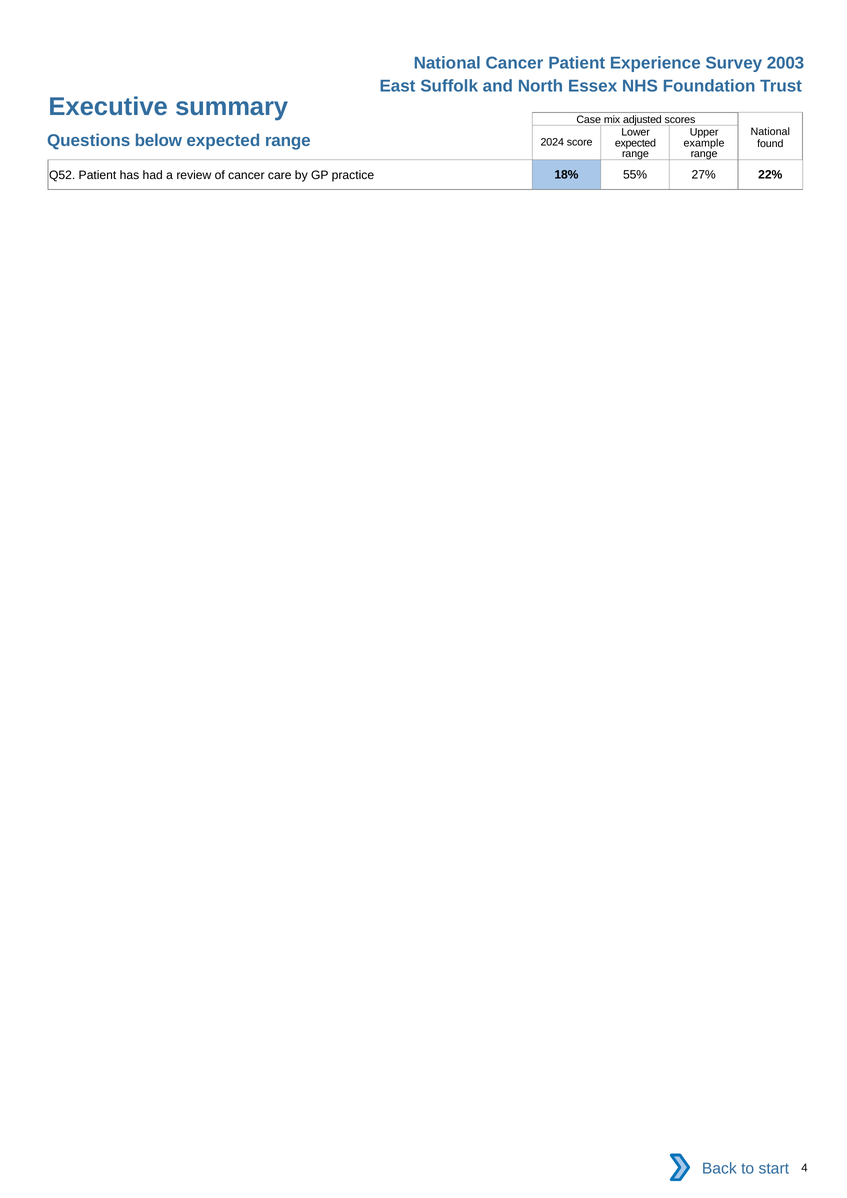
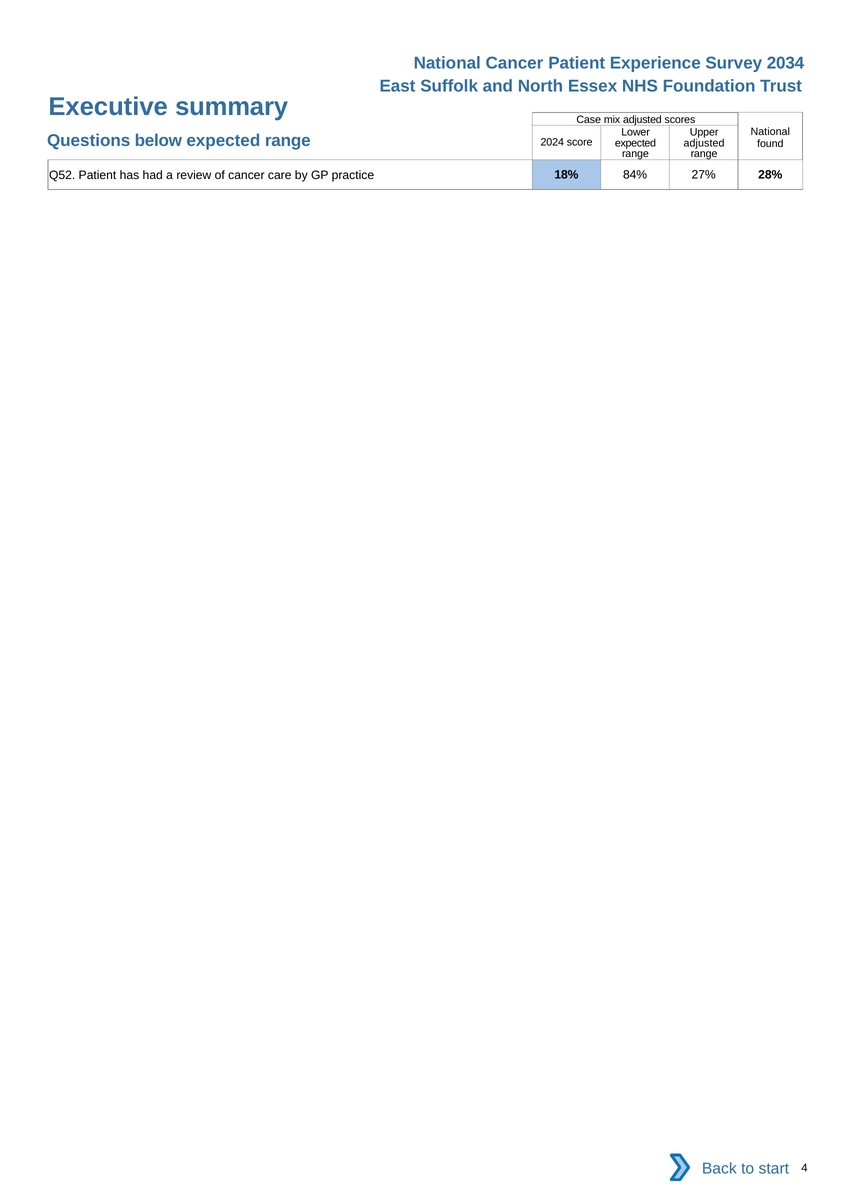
2003: 2003 -> 2034 (785, 63)
example: example -> adjusted (704, 143)
55%: 55% -> 84% (635, 175)
22%: 22% -> 28% (770, 175)
